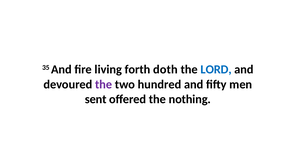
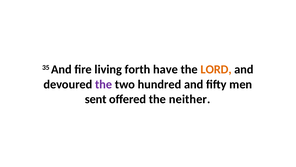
doth: doth -> have (165, 69)
LORD colour: blue -> orange (216, 69)
nothing: nothing -> neither (190, 99)
